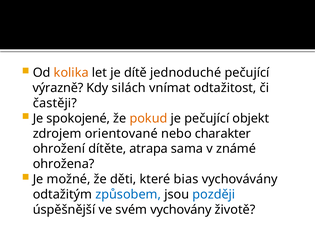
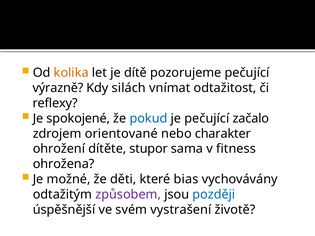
jednoduché: jednoduché -> pozorujeme (186, 73)
častěji: častěji -> reflexy (55, 103)
pokud colour: orange -> blue (148, 118)
objekt: objekt -> začalo (251, 118)
atrapa: atrapa -> stupor (149, 149)
známé: známé -> fitness (236, 149)
způsobem colour: blue -> purple (128, 195)
vychovány: vychovány -> vystrašení (181, 210)
